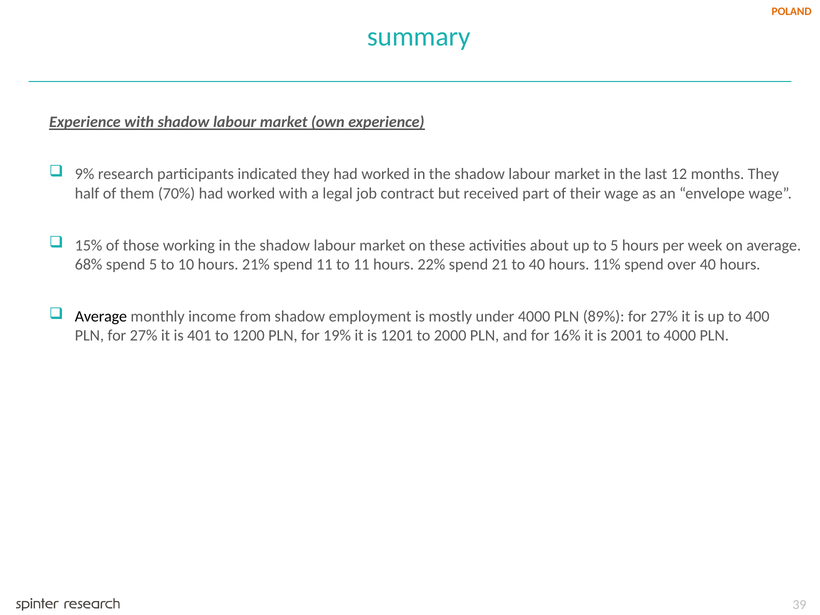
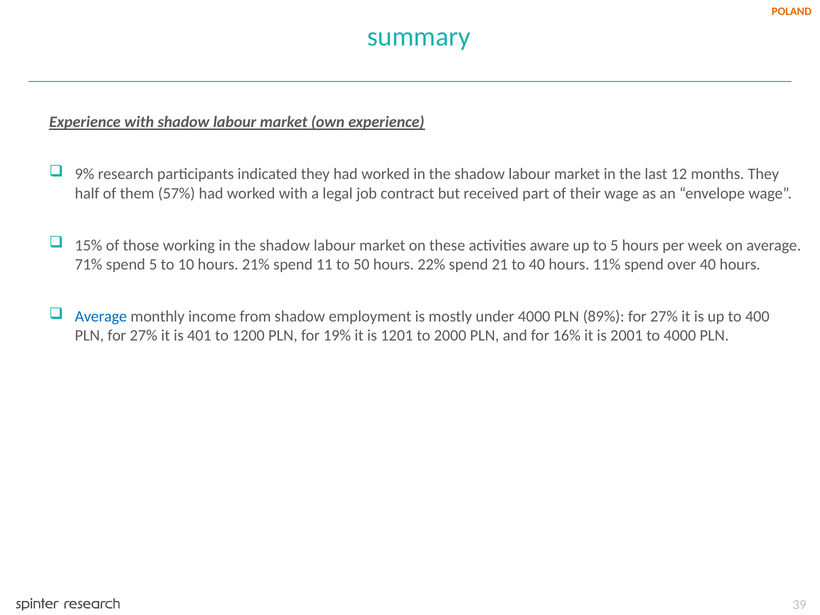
70%: 70% -> 57% (177, 193)
about: about -> aware (550, 245)
68%: 68% -> 71% (89, 264)
to 11: 11 -> 50 (361, 264)
Average colour: black -> blue (101, 316)
